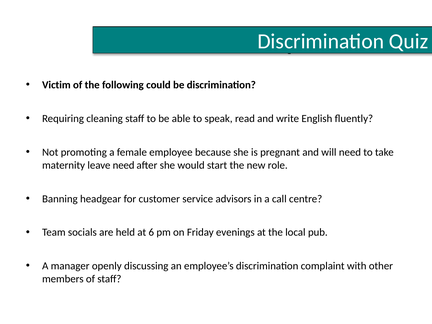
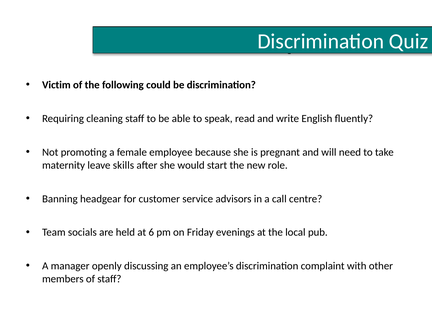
leave need: need -> skills (123, 165)
